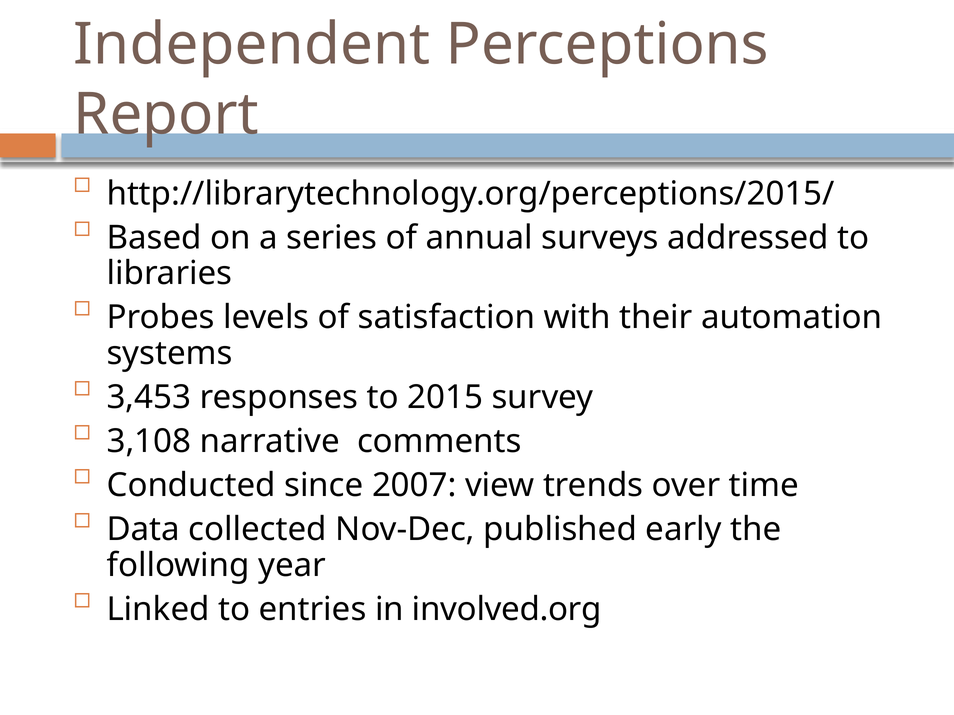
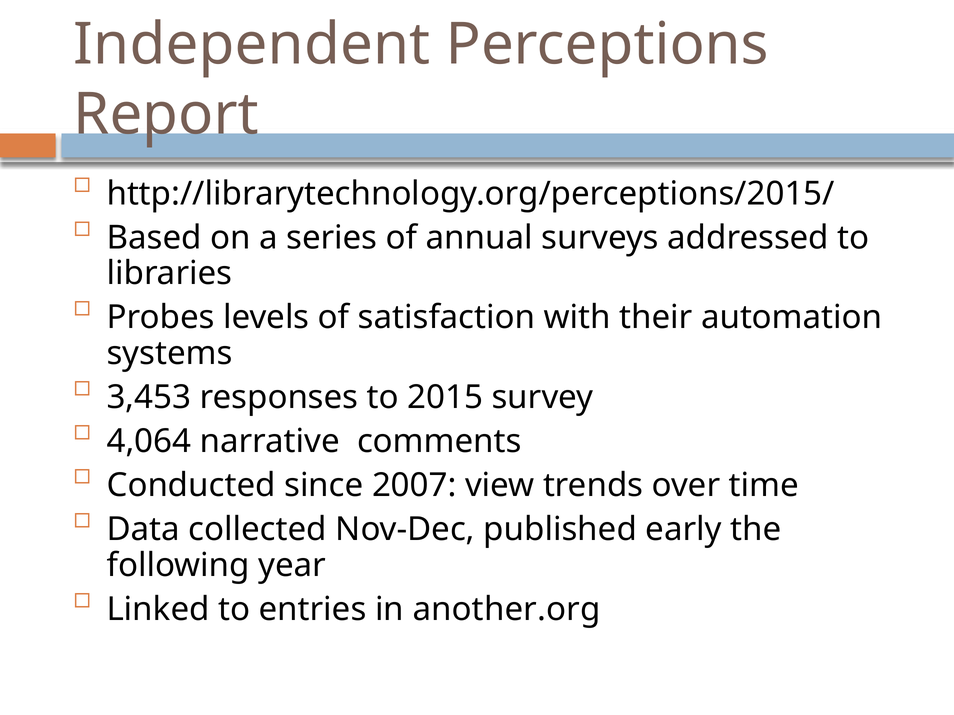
3,108: 3,108 -> 4,064 (149, 442)
involved.org: involved.org -> another.org (507, 610)
